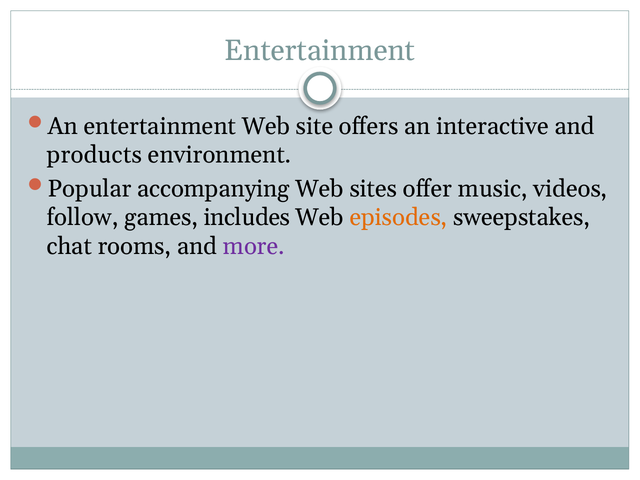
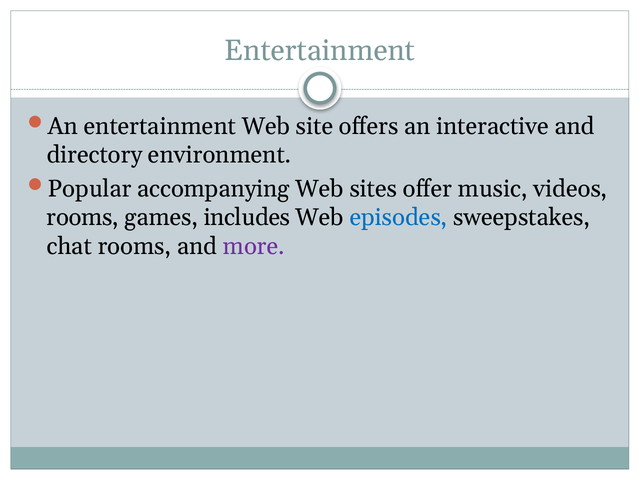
products: products -> directory (94, 155)
follow: follow -> rooms (83, 217)
episodes colour: orange -> blue (399, 217)
